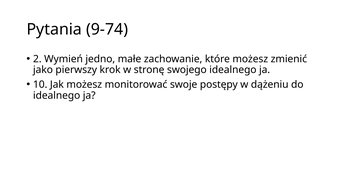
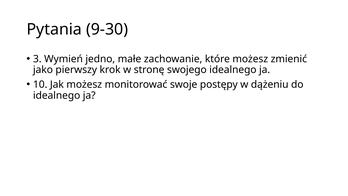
9-74: 9-74 -> 9-30 (107, 29)
2: 2 -> 3 (37, 59)
